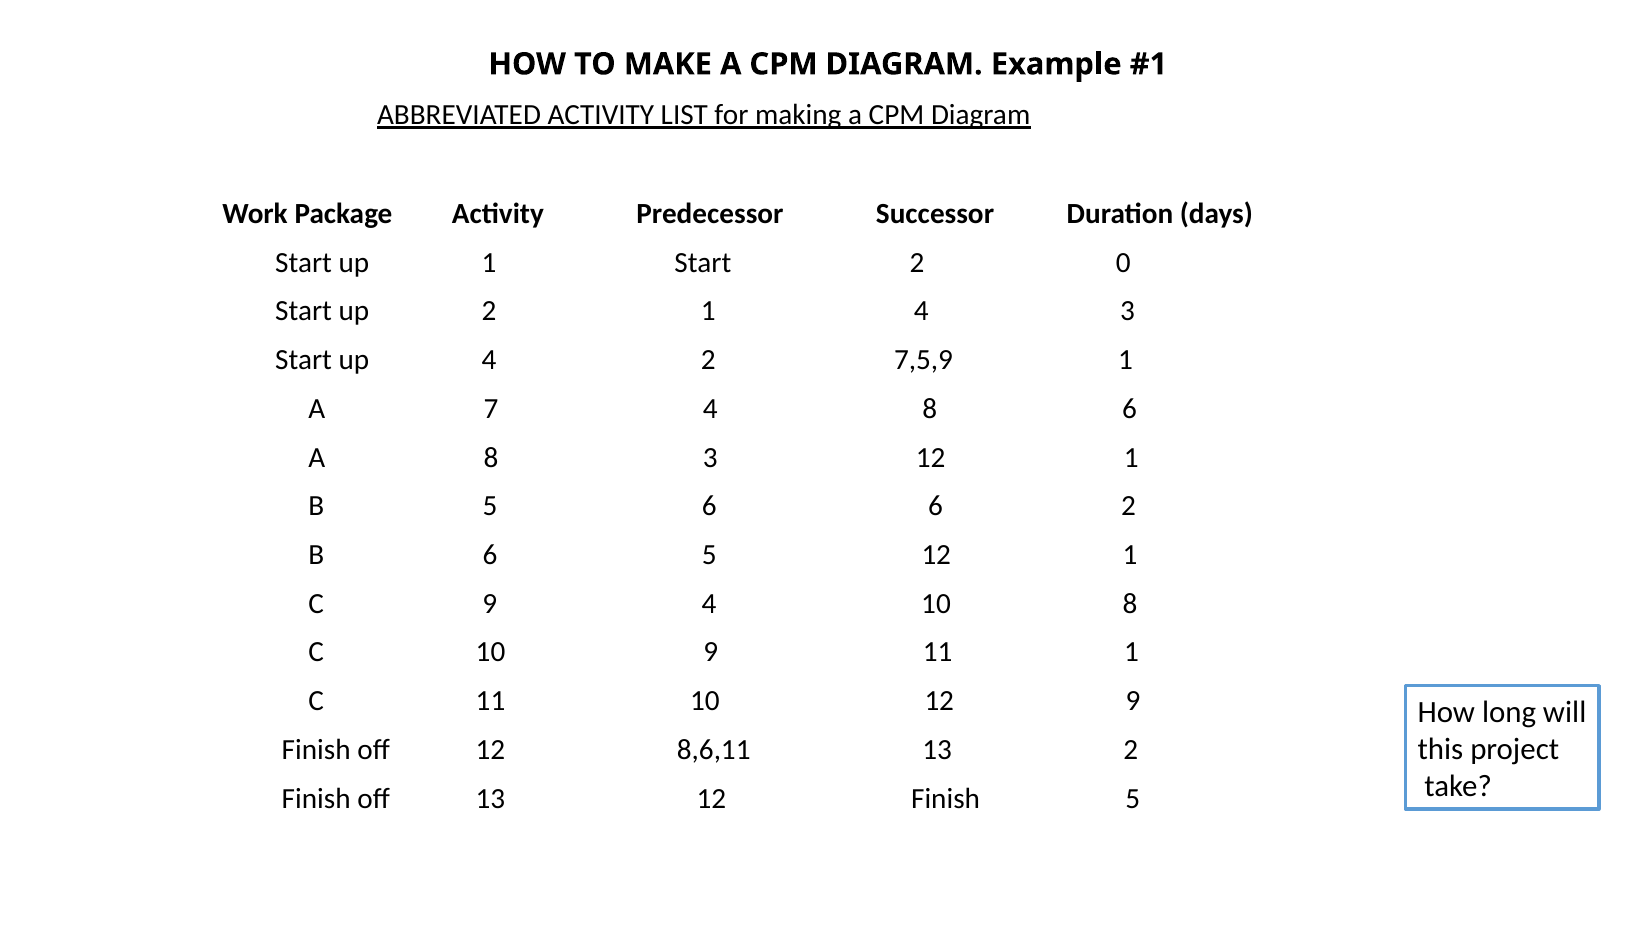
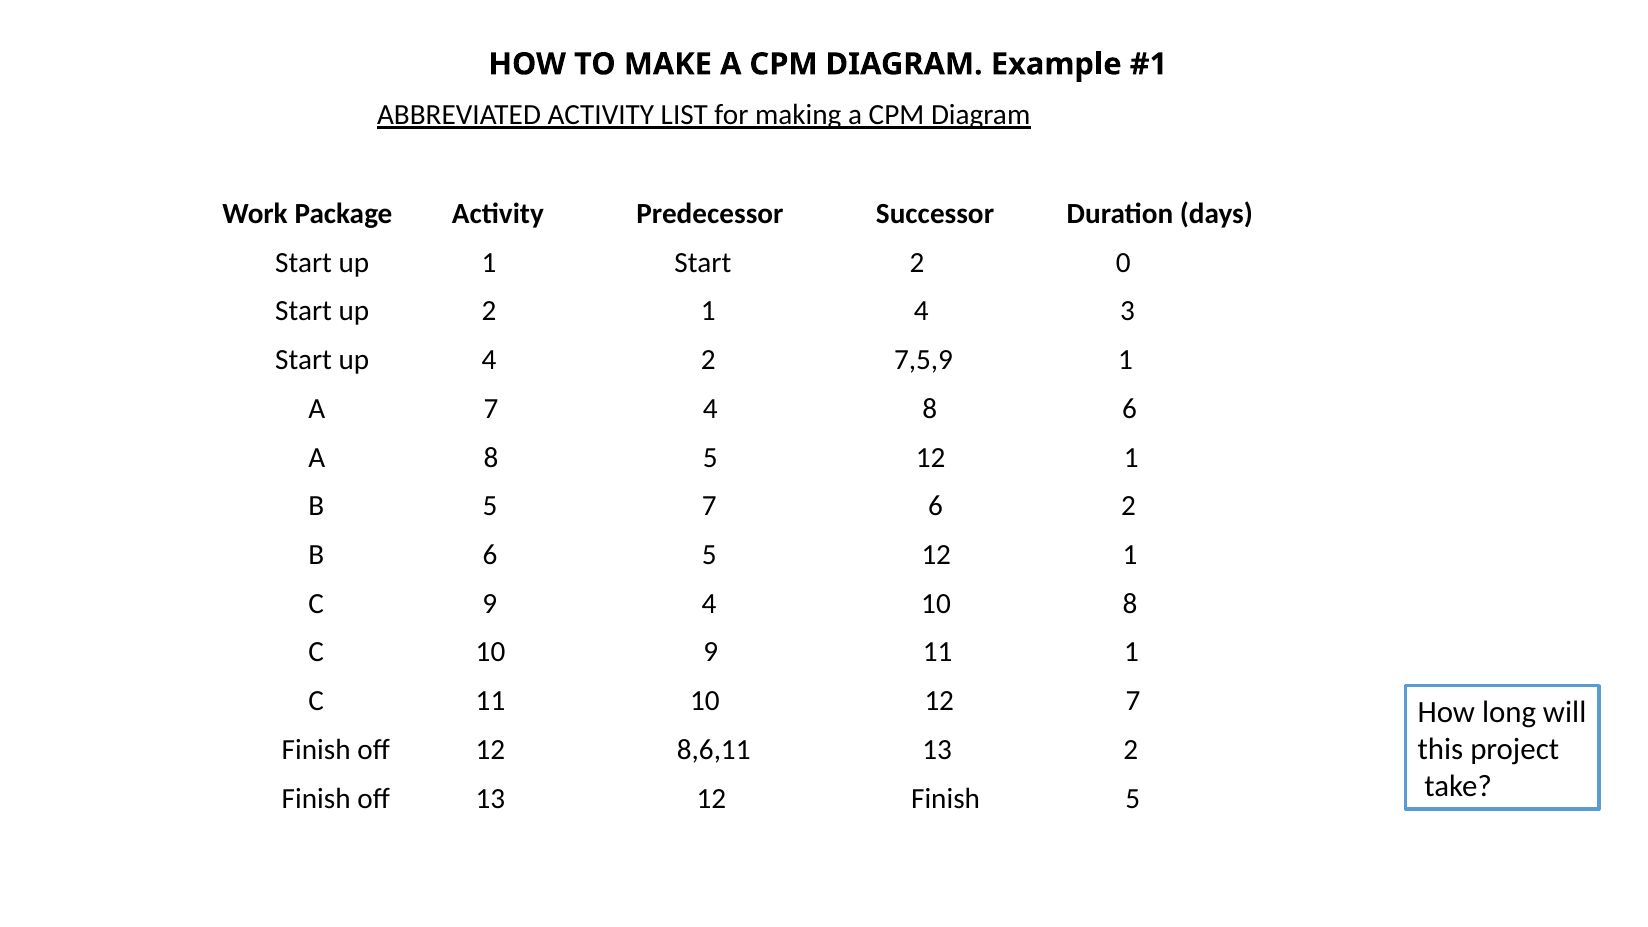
8 3: 3 -> 5 (710, 457)
5 6: 6 -> 7 (709, 506)
12 9: 9 -> 7 (1133, 701)
